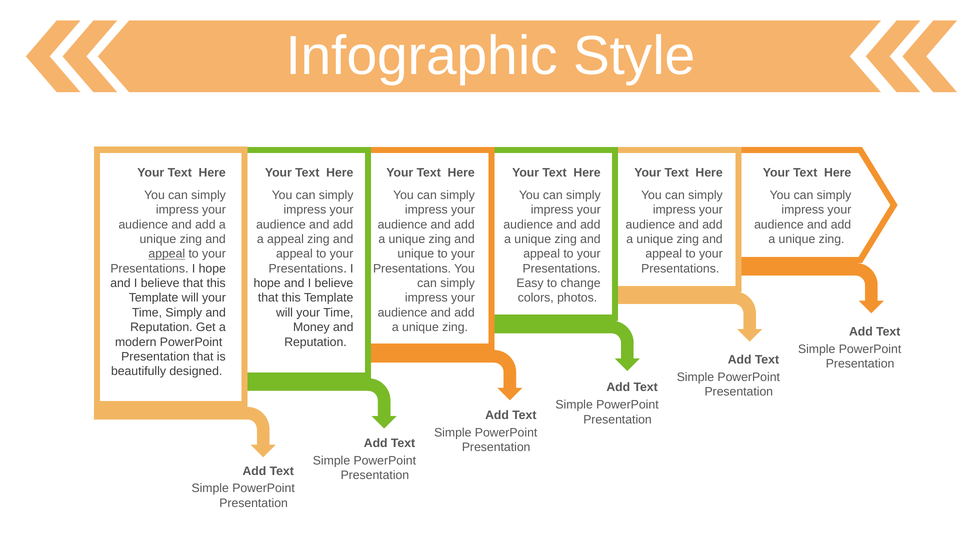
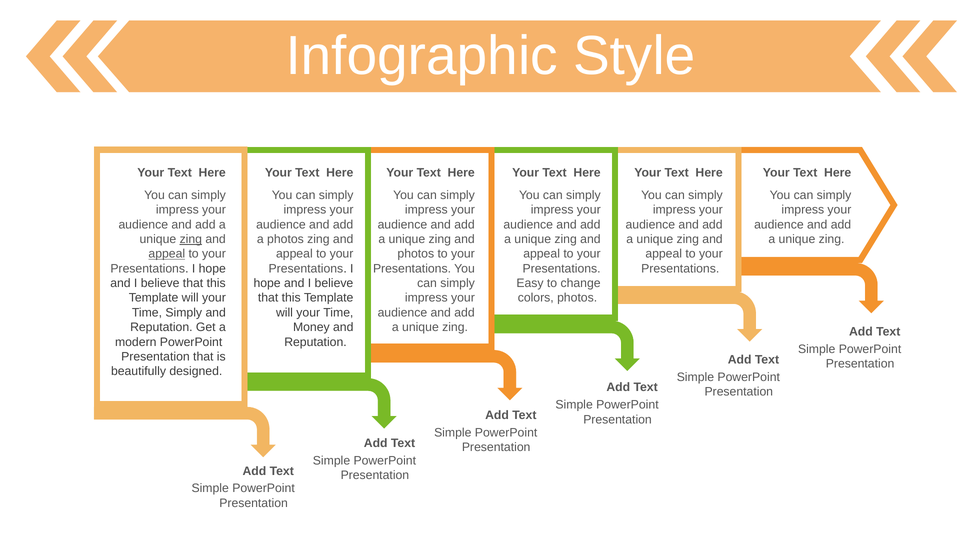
zing underline: none -> present (191, 239)
a appeal: appeal -> photos (285, 239)
unique: unique -> photos (416, 254)
